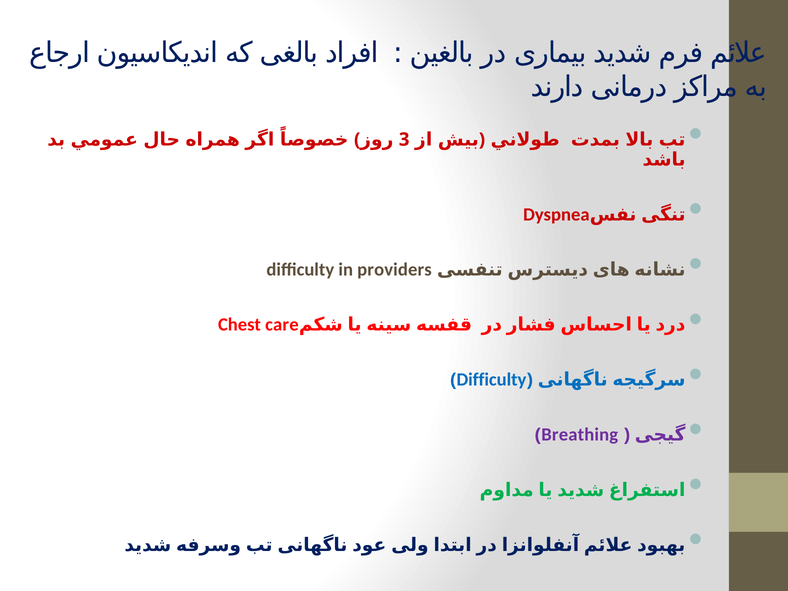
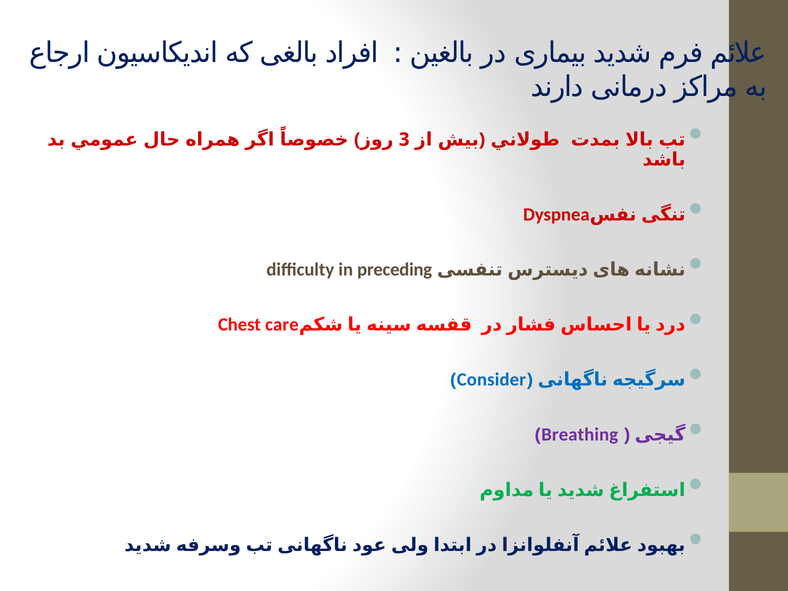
providers: providers -> preceding (395, 270)
Difficulty: Difficulty -> Consider (491, 380)
